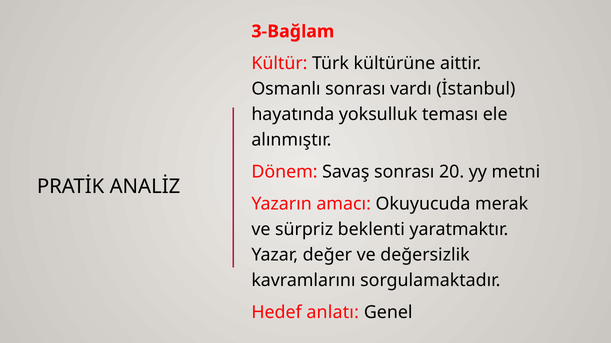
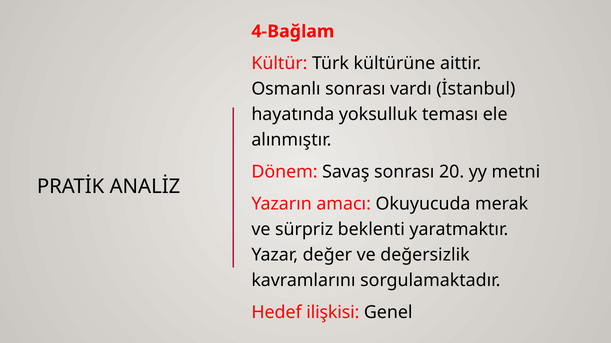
3-Bağlam: 3-Bağlam -> 4-Bağlam (293, 31)
anlatı: anlatı -> ilişkisi (333, 313)
